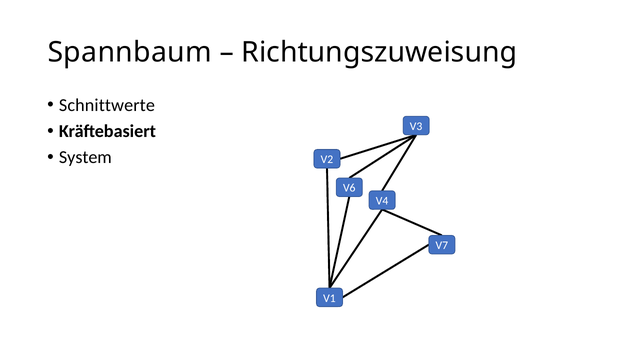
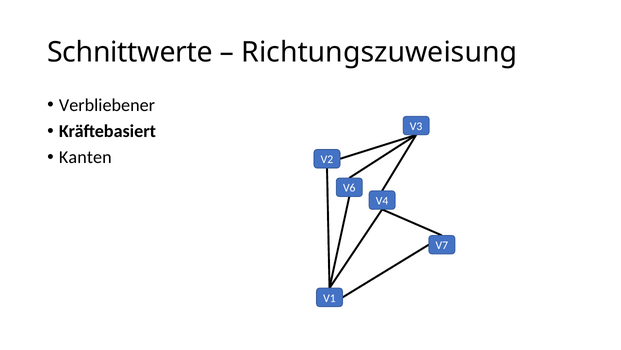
Spannbaum: Spannbaum -> Schnittwerte (130, 52)
Schnittwerte: Schnittwerte -> Verbliebener (107, 105)
System: System -> Kanten (85, 157)
